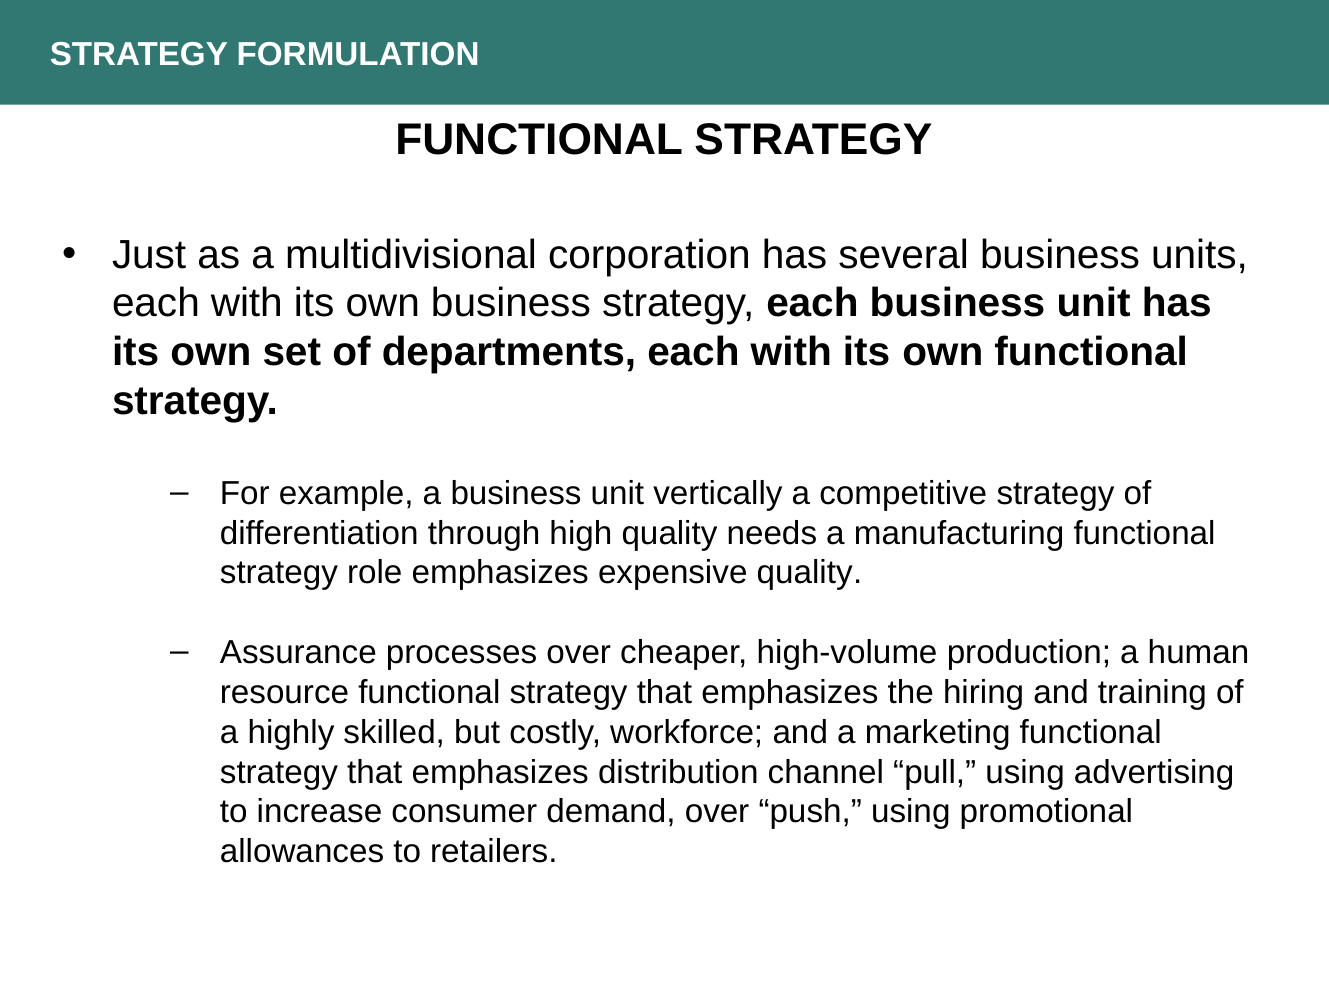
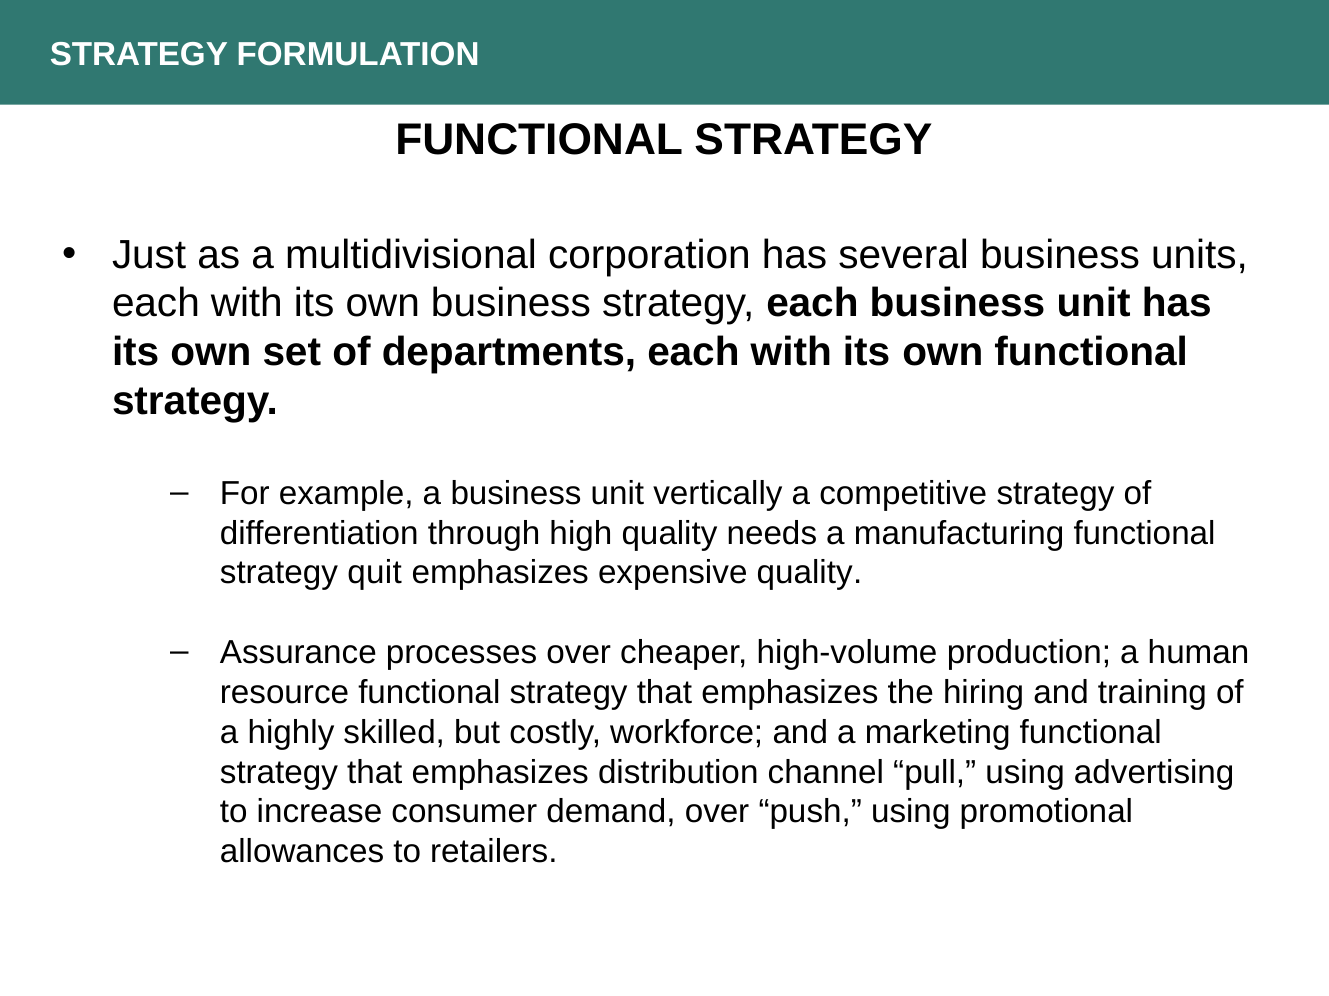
role: role -> quit (375, 573)
